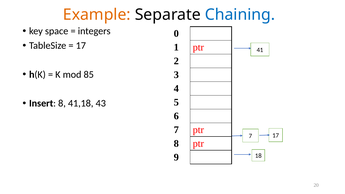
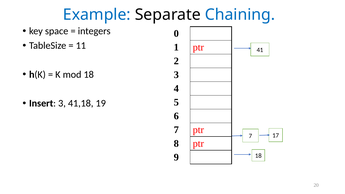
Example colour: orange -> blue (97, 15)
17: 17 -> 11 (81, 46)
mod 85: 85 -> 18 (89, 75)
Insert 8: 8 -> 3 (62, 103)
43: 43 -> 19 (101, 103)
